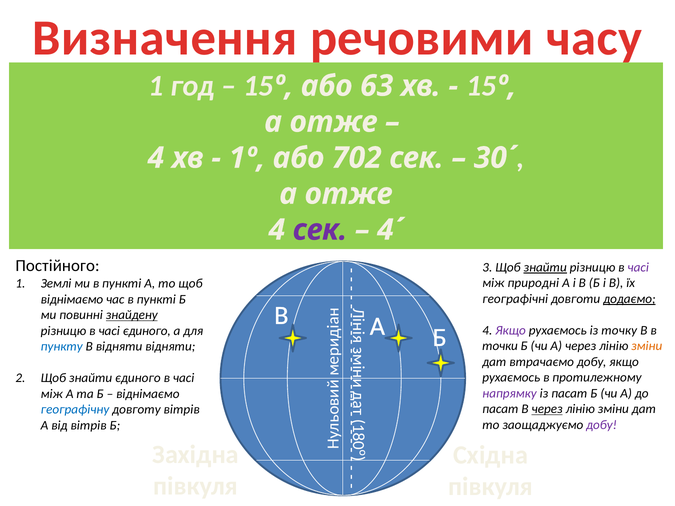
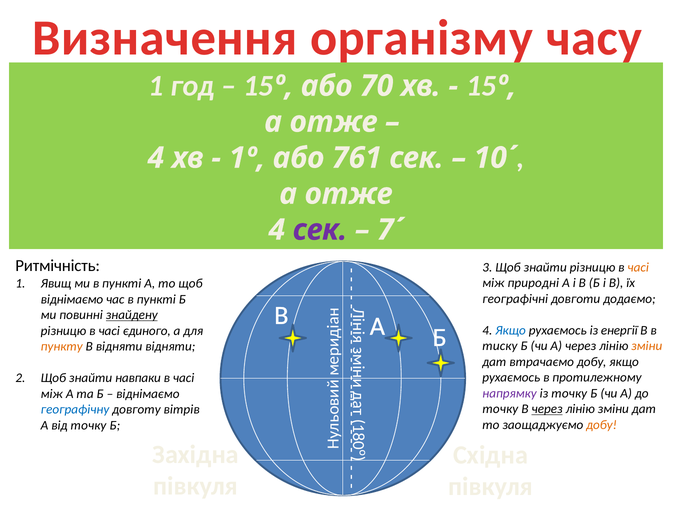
речовими: речовими -> організму (422, 38)
63: 63 -> 70 (377, 86)
702: 702 -> 761 (357, 158)
30´: 30´ -> 10´ (495, 158)
4´: 4´ -> 7´ (390, 230)
Постійного: Постійного -> Ритмічність (58, 266)
знайти underline: present -> none (545, 267)
часі colour: purple -> orange (638, 267)
Землі: Землі -> Явищ (56, 284)
додаємо underline: present -> none (629, 299)
Якщо colour: purple -> blue (511, 330)
точку: точку -> енергії (619, 330)
точки: точки -> тиску (500, 346)
пункту colour: blue -> orange (62, 347)
знайти єдиного: єдиного -> навпаки (138, 378)
із пасат: пасат -> точку (569, 393)
пасат: пасат -> точку (500, 409)
добу colour: purple -> orange (602, 425)
від вітрів: вітрів -> точку (88, 426)
